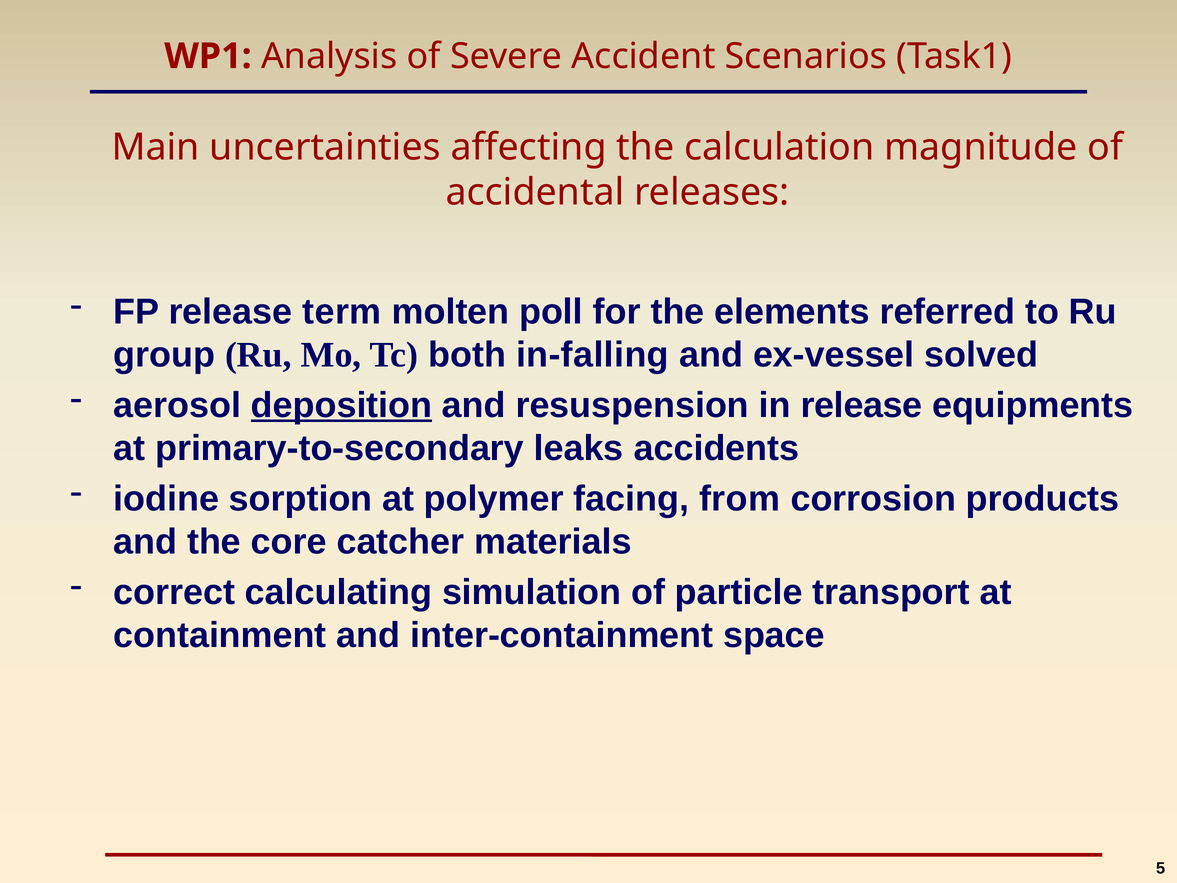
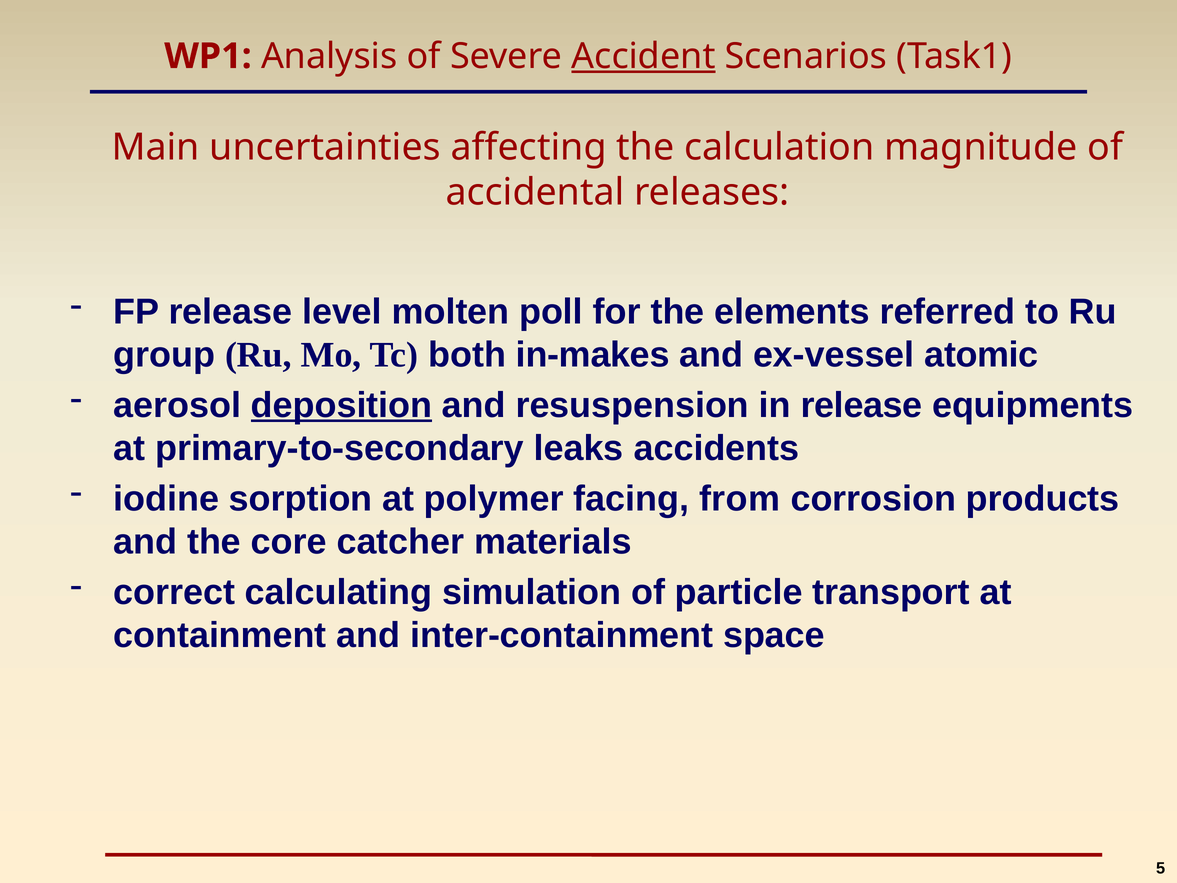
Accident underline: none -> present (643, 56)
term: term -> level (342, 312)
in-falling: in-falling -> in-makes (593, 355)
solved: solved -> atomic (981, 355)
